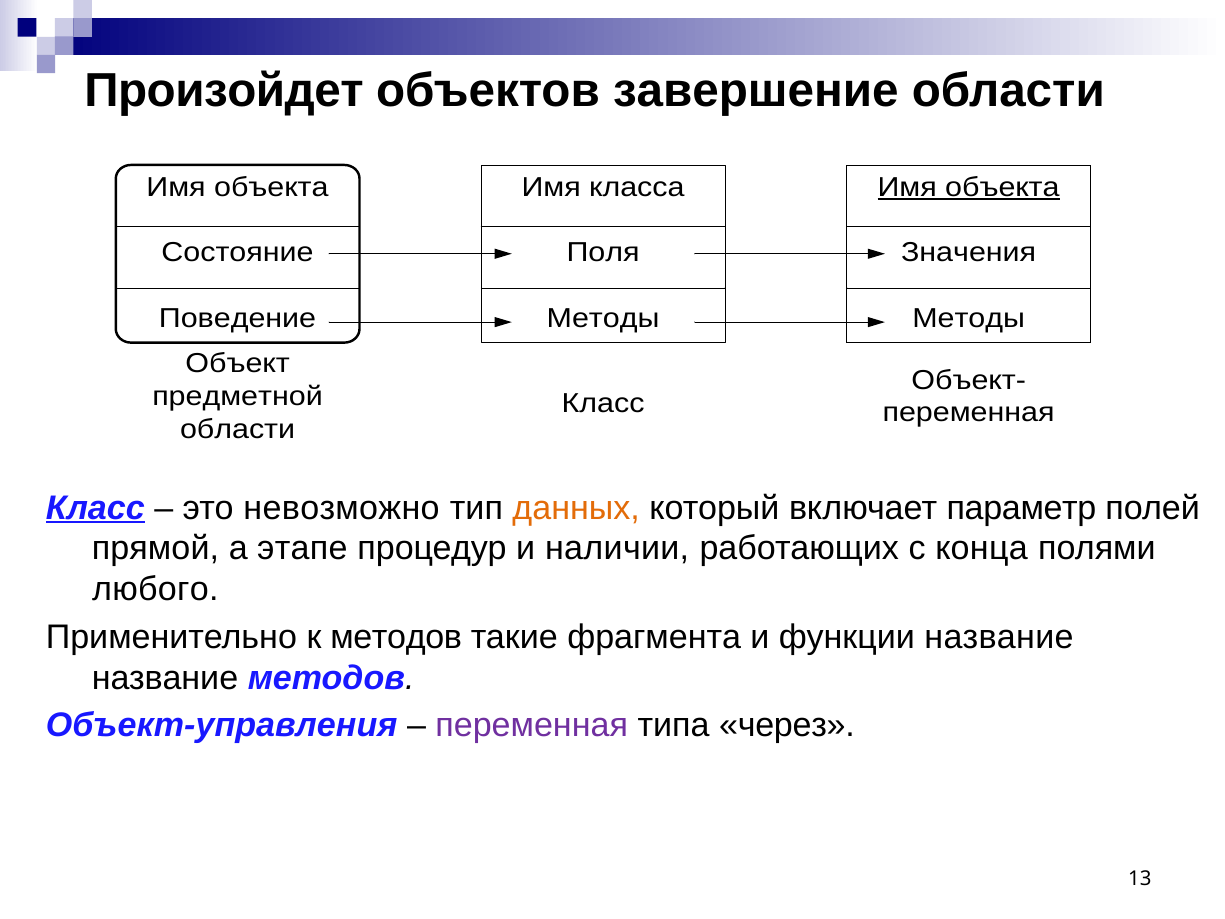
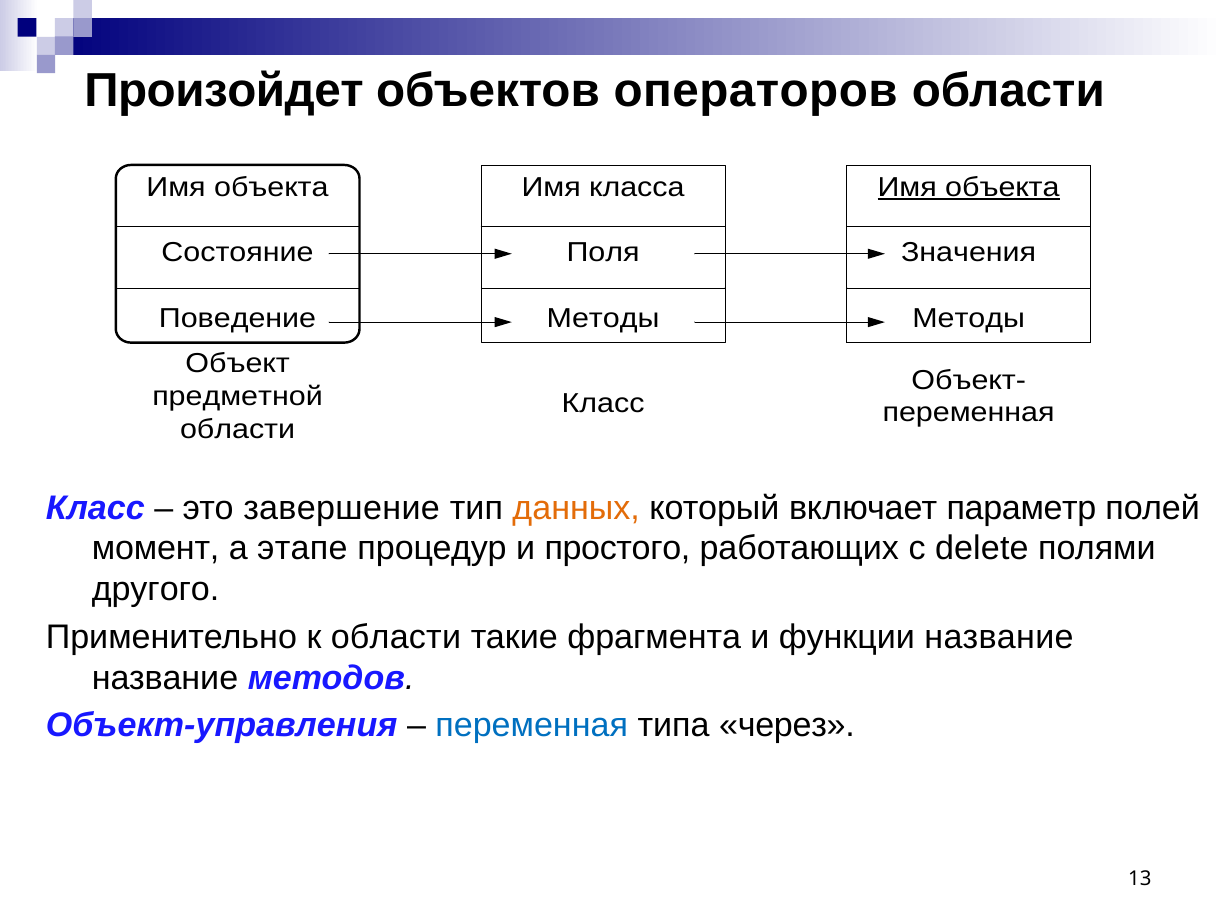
завершение: завершение -> операторов (756, 91)
Класс underline: present -> none (95, 508)
невозможно: невозможно -> завершение (342, 508)
прямой: прямой -> момент (156, 549)
наличии: наличии -> простого (617, 549)
конца: конца -> delete (982, 549)
любого: любого -> другого (156, 589)
к методов: методов -> области (396, 637)
переменная colour: purple -> blue (532, 725)
